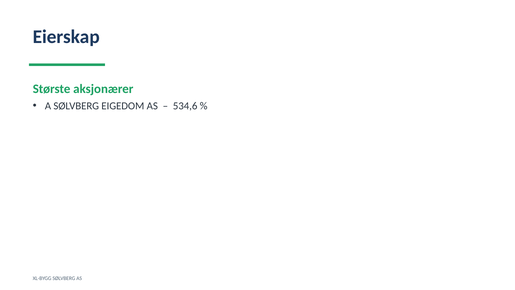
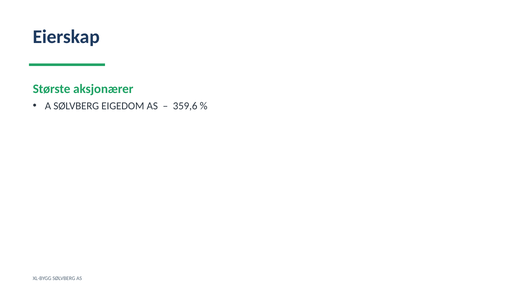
534,6: 534,6 -> 359,6 (185, 106)
